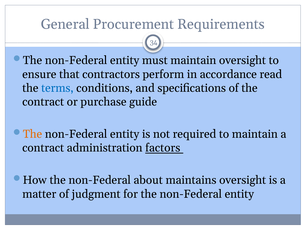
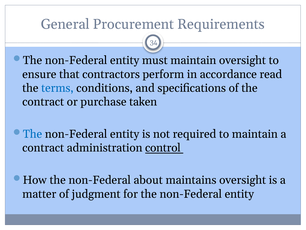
guide: guide -> taken (143, 102)
The colour: orange -> blue (32, 134)
factors: factors -> control (163, 148)
